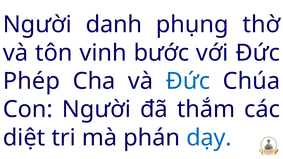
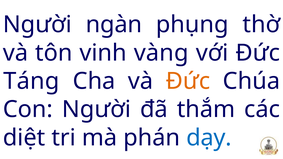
danh: danh -> ngàn (114, 25)
bước: bước -> vàng (161, 53)
Phép: Phép -> Táng (31, 81)
Đức colour: blue -> orange (188, 81)
